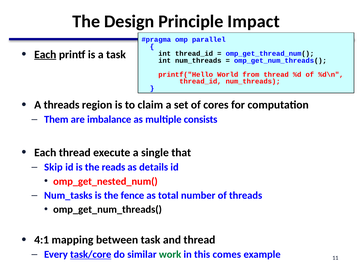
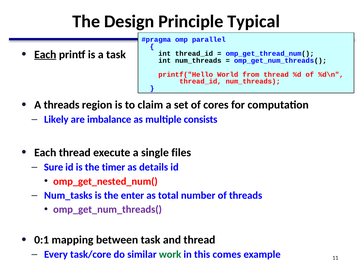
Impact: Impact -> Typical (254, 21)
Them: Them -> Likely (56, 120)
that: that -> files (181, 153)
Skip: Skip -> Sure (54, 167)
reads: reads -> timer (113, 167)
fence: fence -> enter (132, 195)
omp_get_num_threads( colour: black -> purple (108, 210)
4:1: 4:1 -> 0:1 (42, 240)
task/core underline: present -> none (91, 255)
